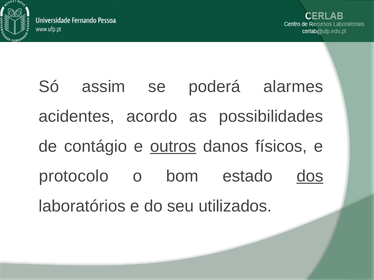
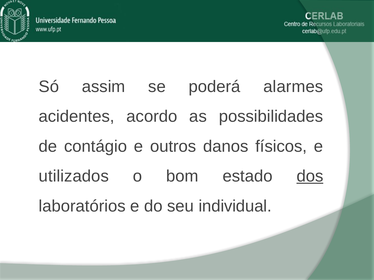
outros underline: present -> none (173, 147)
protocolo: protocolo -> utilizados (74, 176)
utilizados: utilizados -> individual (235, 206)
